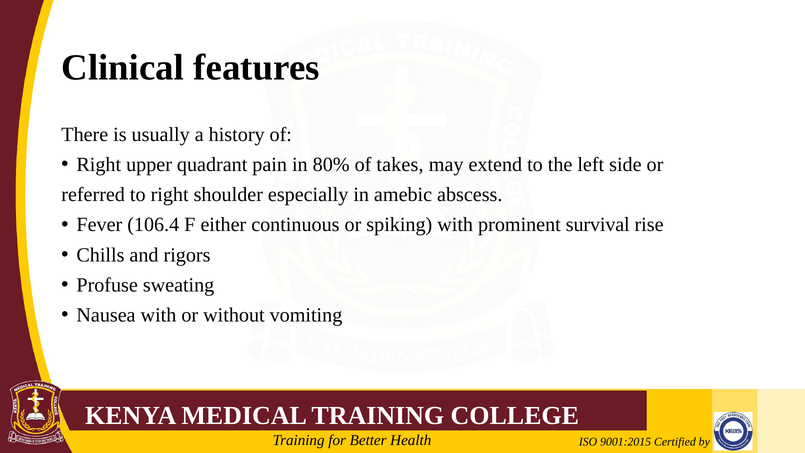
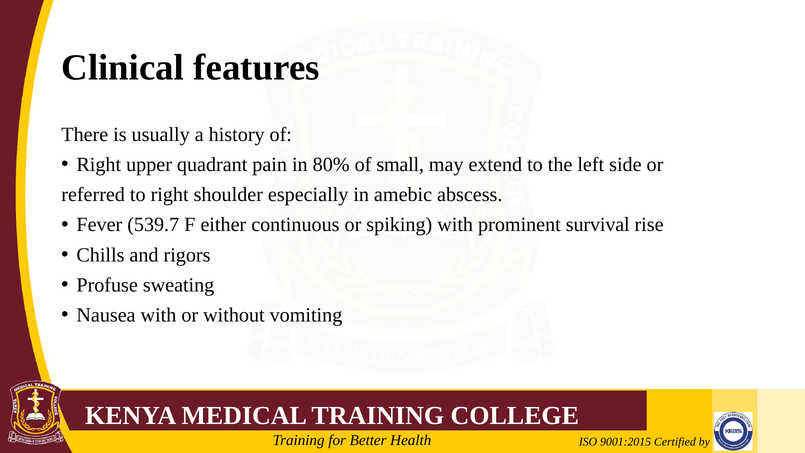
takes: takes -> small (400, 164)
106.4: 106.4 -> 539.7 (153, 225)
